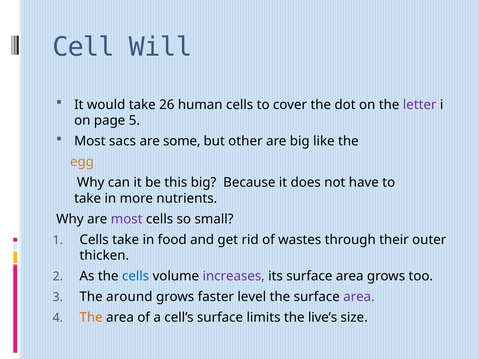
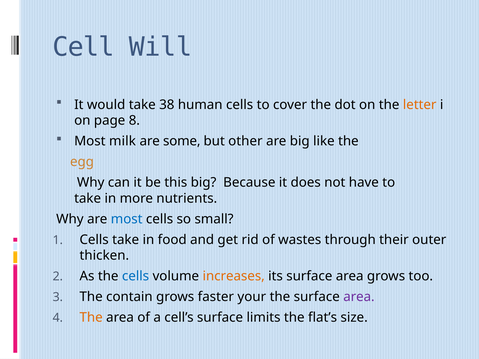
26: 26 -> 38 (167, 105)
letter colour: purple -> orange (420, 105)
5: 5 -> 8 (134, 121)
sacs: sacs -> milk (122, 141)
most colour: purple -> blue (127, 219)
increases colour: purple -> orange (234, 276)
around: around -> contain (129, 297)
level: level -> your (252, 297)
live’s: live’s -> flat’s (323, 318)
